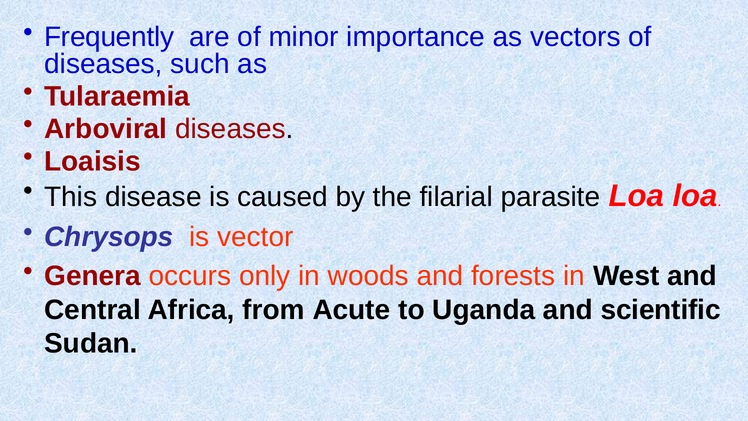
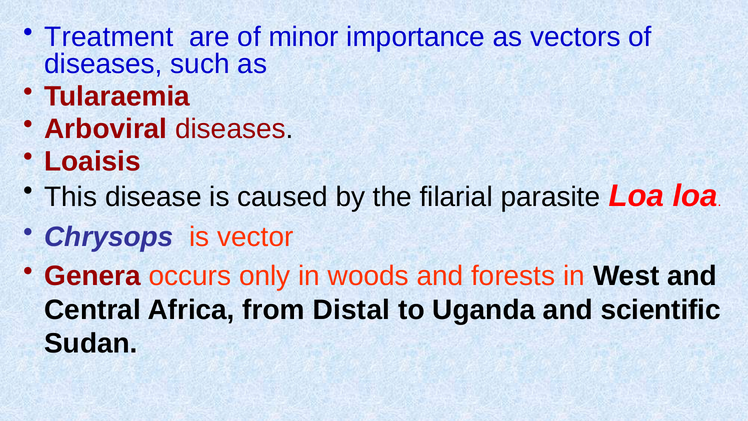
Frequently: Frequently -> Treatment (109, 37)
Acute: Acute -> Distal (351, 310)
